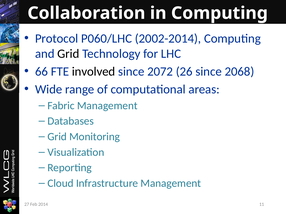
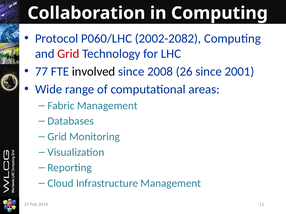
2002-2014: 2002-2014 -> 2002-2082 (168, 39)
Grid colour: black -> red (68, 54)
66: 66 -> 77 (41, 72)
2072: 2072 -> 2008 (160, 72)
2068: 2068 -> 2001 (239, 72)
